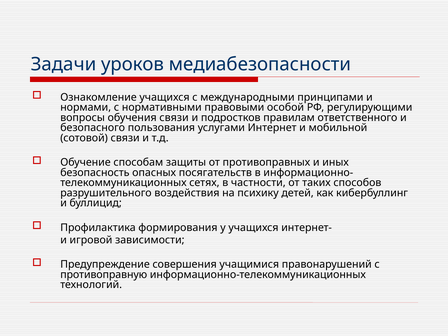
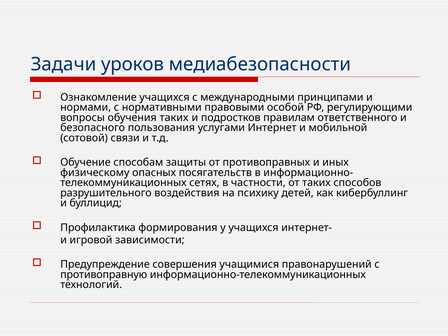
обучения связи: связи -> таких (174, 118)
безопасность: безопасность -> физическому (95, 173)
